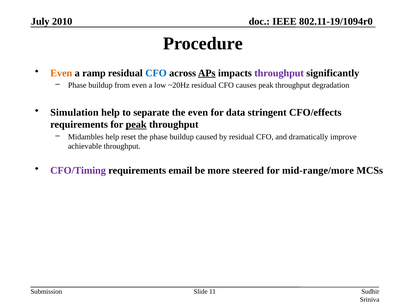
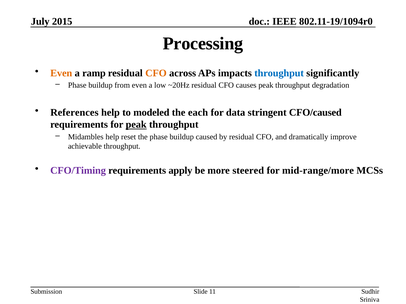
2010: 2010 -> 2015 (62, 22)
Procedure: Procedure -> Processing (203, 43)
CFO colour: blue -> orange (156, 73)
APs underline: present -> none (207, 73)
throughput colour: purple -> blue (279, 73)
Simulation: Simulation -> References (74, 113)
separate: separate -> modeled (151, 113)
the even: even -> each (198, 113)
CFO/effects: CFO/effects -> CFO/caused (315, 113)
email: email -> apply (180, 171)
